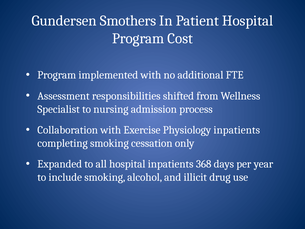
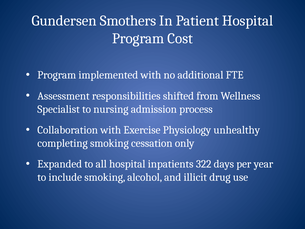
Physiology inpatients: inpatients -> unhealthy (237, 130)
368: 368 -> 322 (204, 164)
